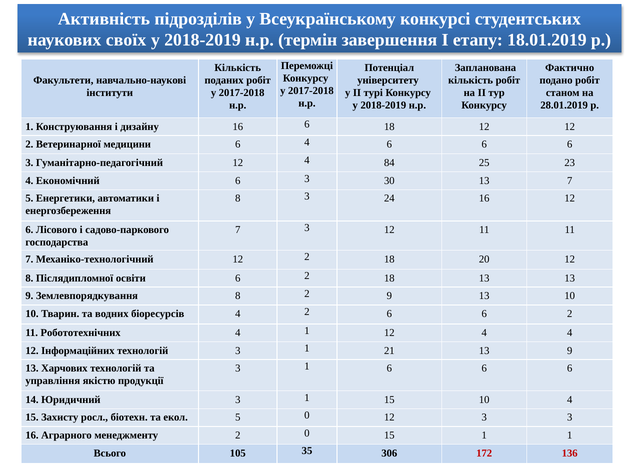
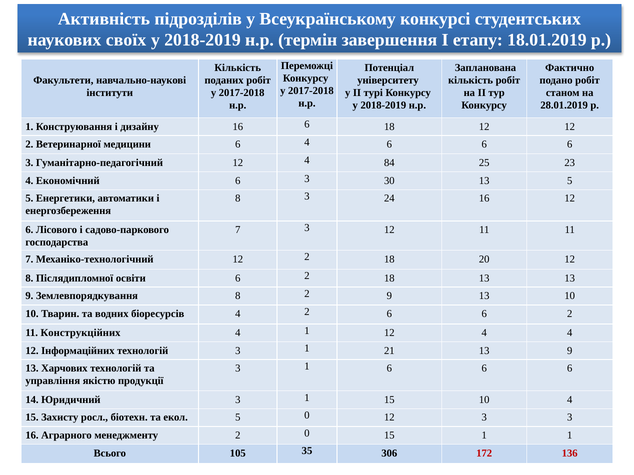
13 7: 7 -> 5 (570, 181)
Робототехнічних: Робототехнічних -> Конструкційних (81, 333)
